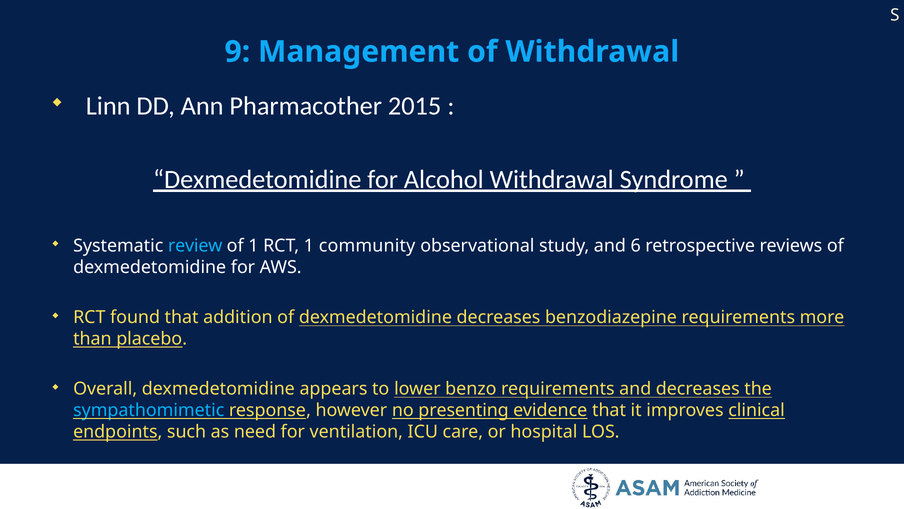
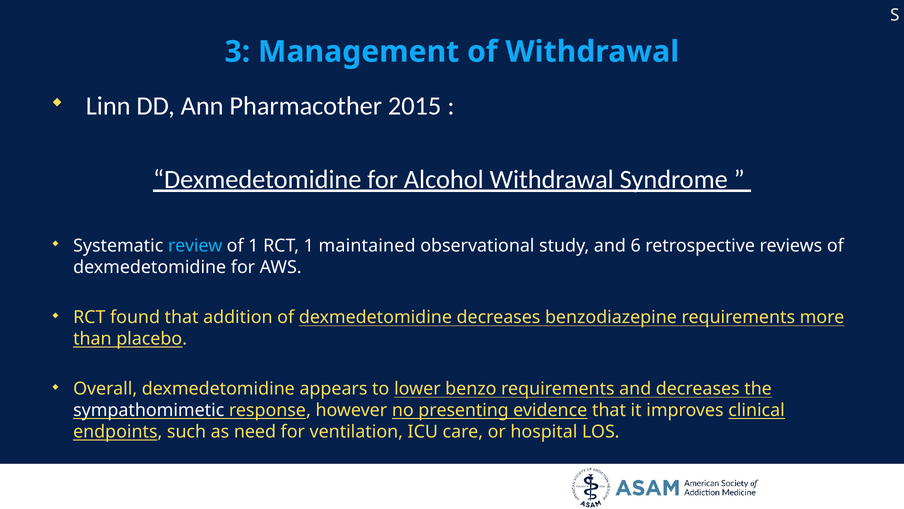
9: 9 -> 3 (237, 52)
community: community -> maintained (367, 246)
sympathomimetic colour: light blue -> white (149, 410)
